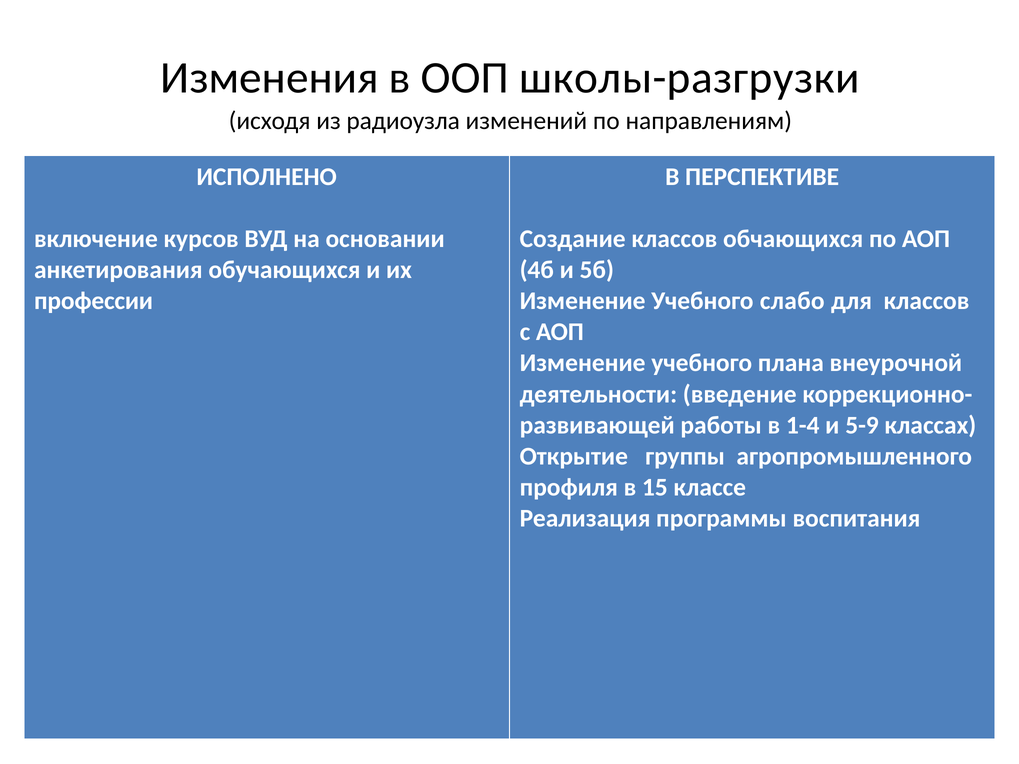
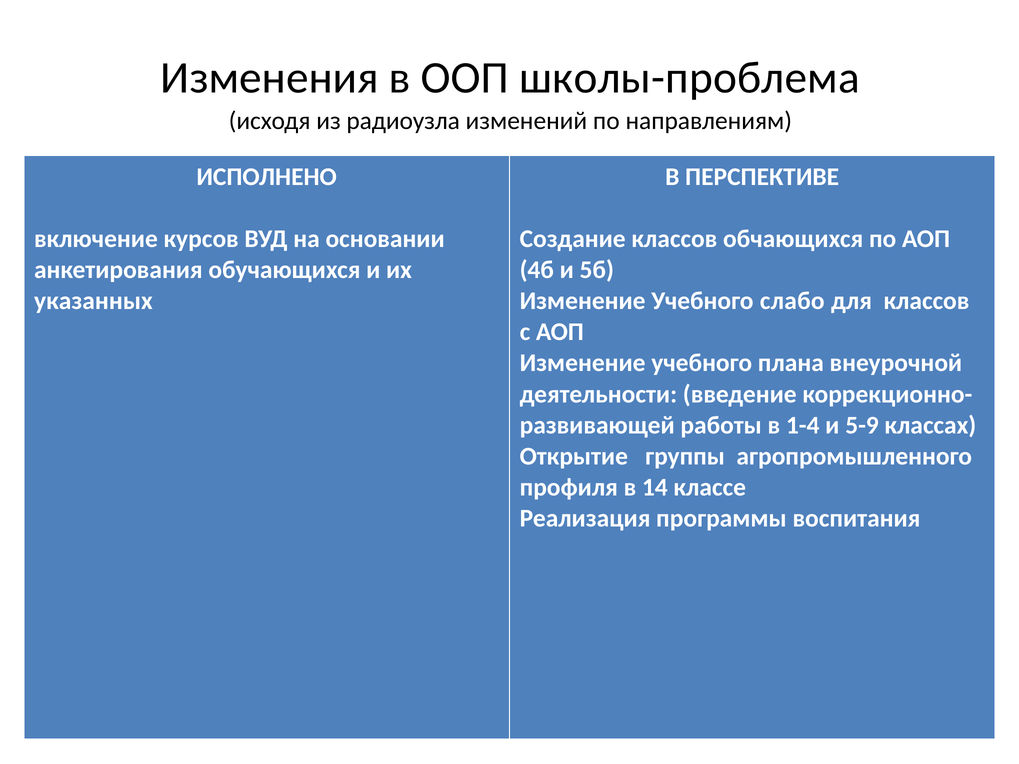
школы-разгрузки: школы-разгрузки -> школы-проблема (690, 78)
профессии: профессии -> указанных (93, 301)
15: 15 -> 14 (655, 488)
